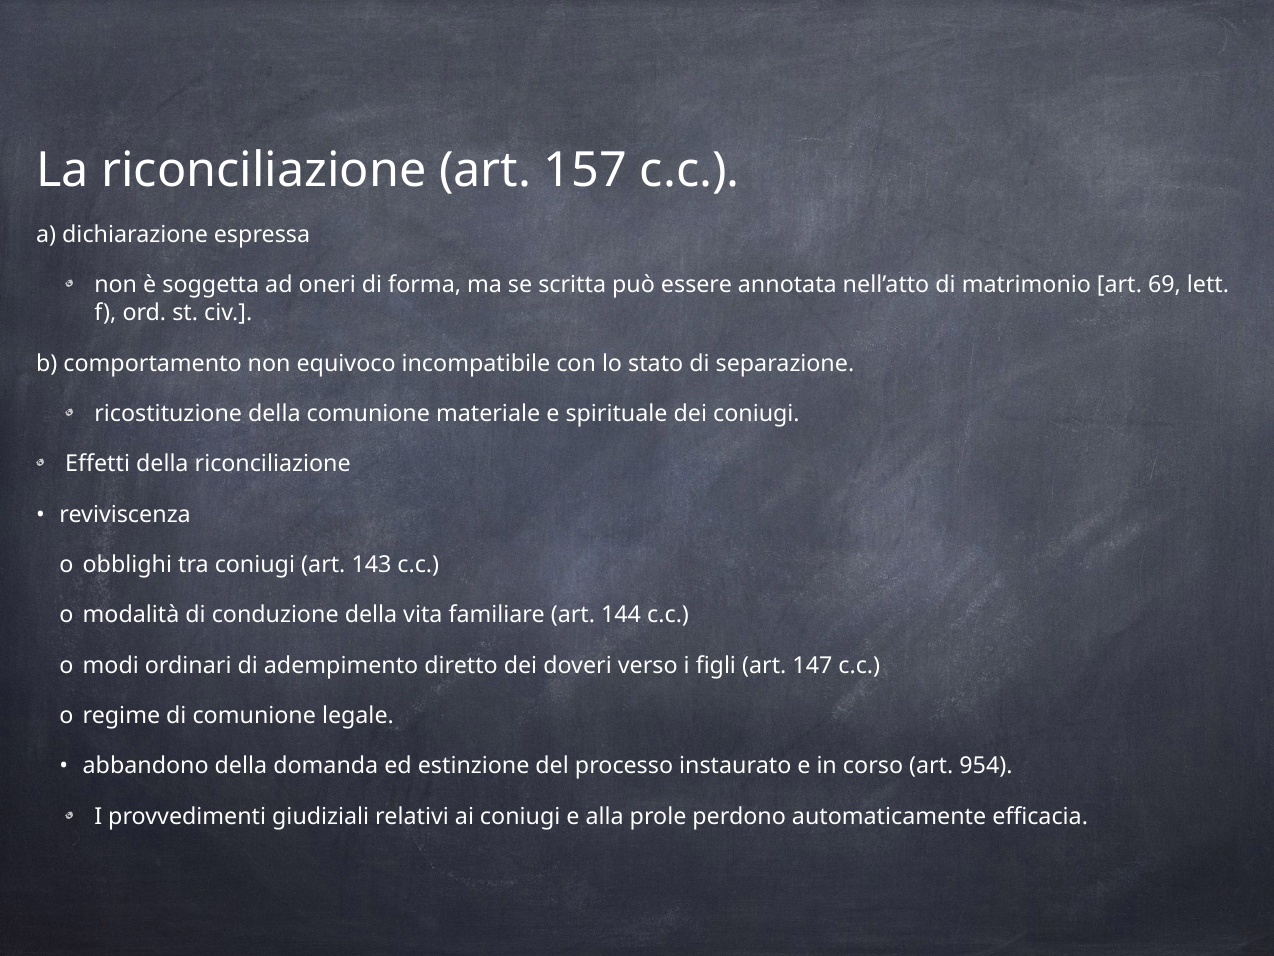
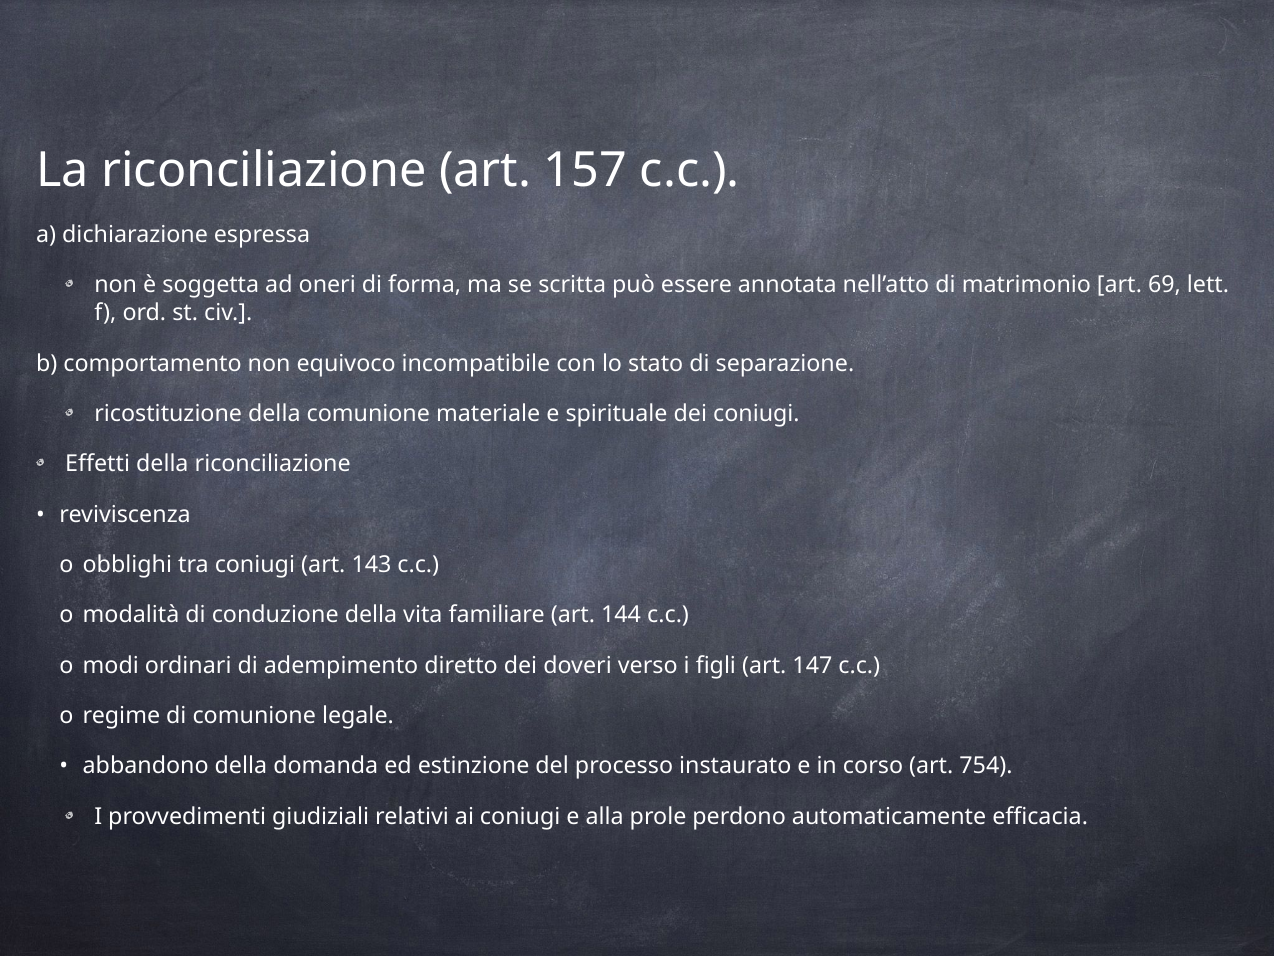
954: 954 -> 754 (986, 766)
